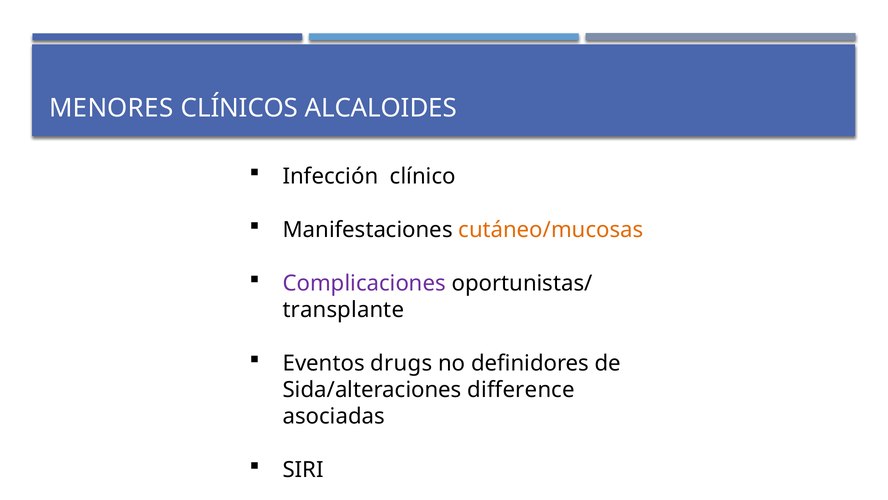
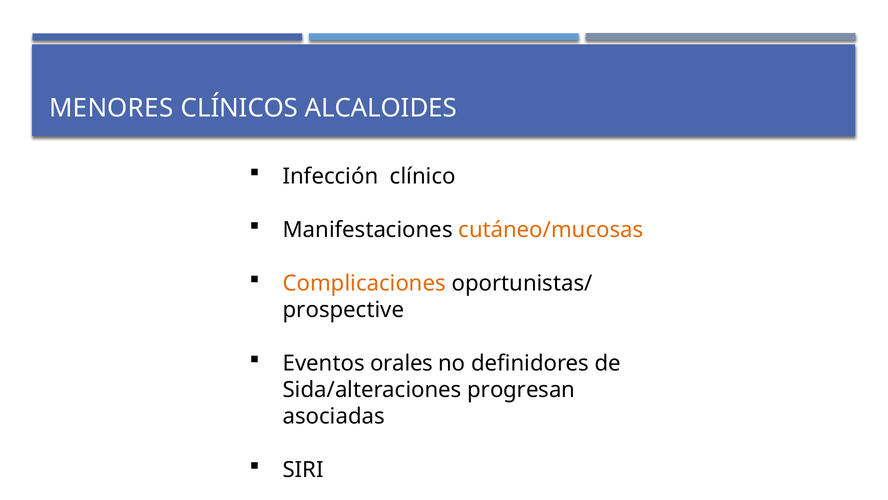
Complicaciones colour: purple -> orange (364, 283)
transplante: transplante -> prospective (344, 310)
drugs: drugs -> orales (402, 363)
difference: difference -> progresan (521, 390)
